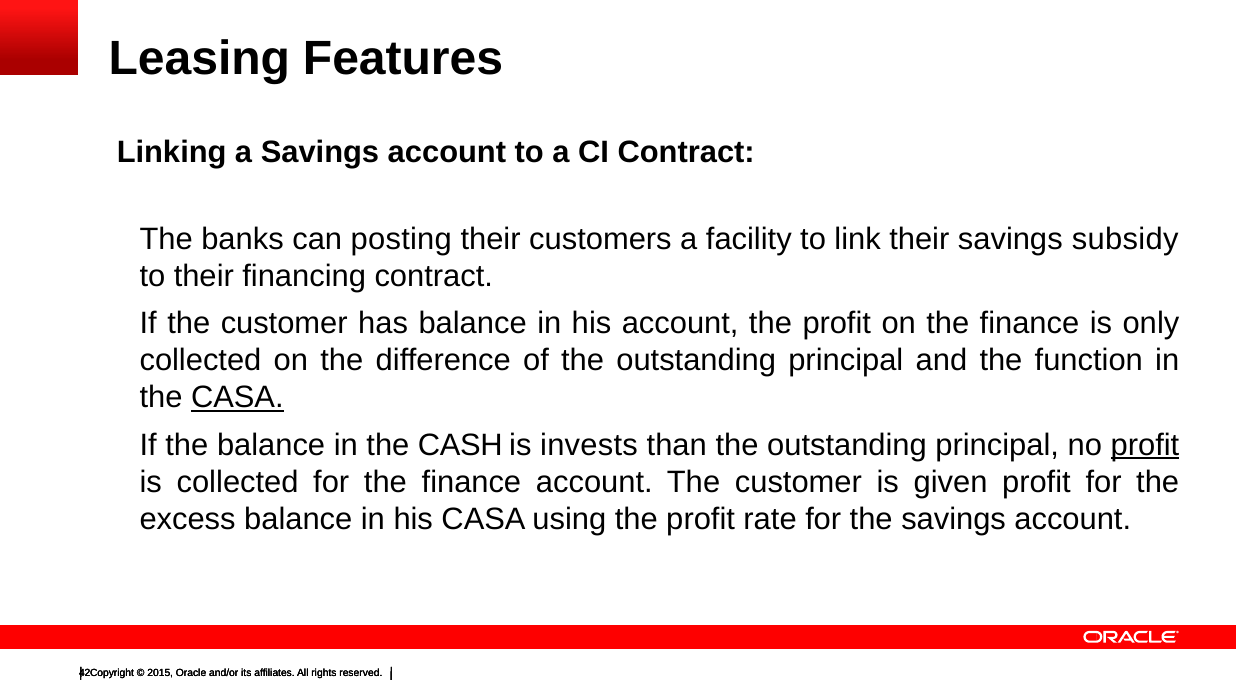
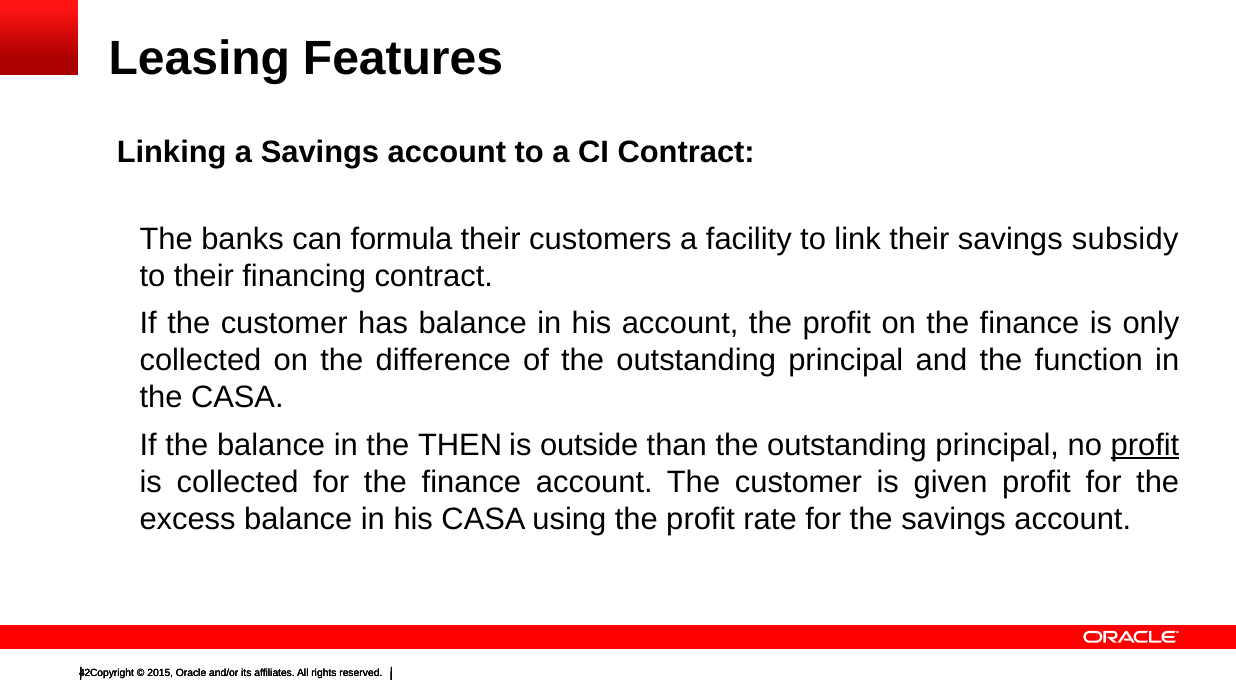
posting: posting -> formula (402, 239)
CASA underline: present -> none (237, 398)
CASH: CASH -> THEN (460, 445)
invests: invests -> outside (589, 445)
